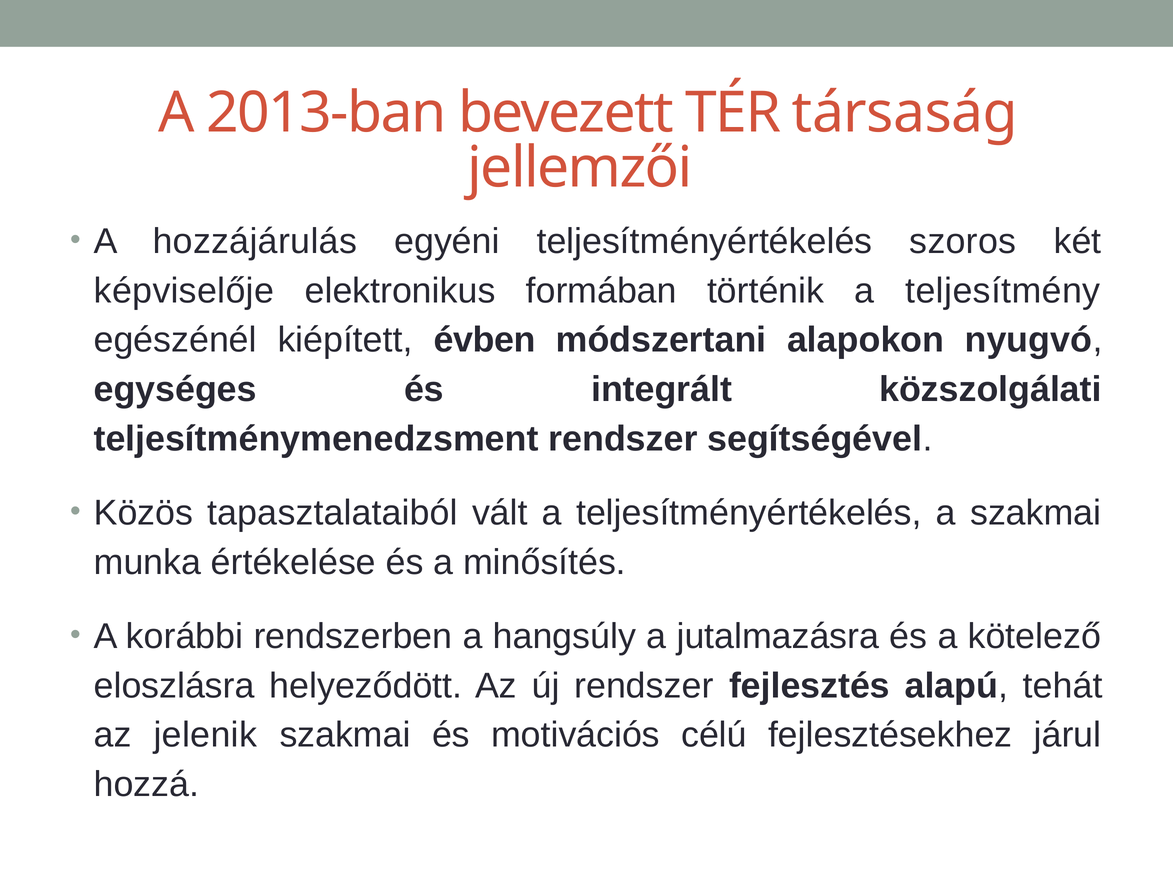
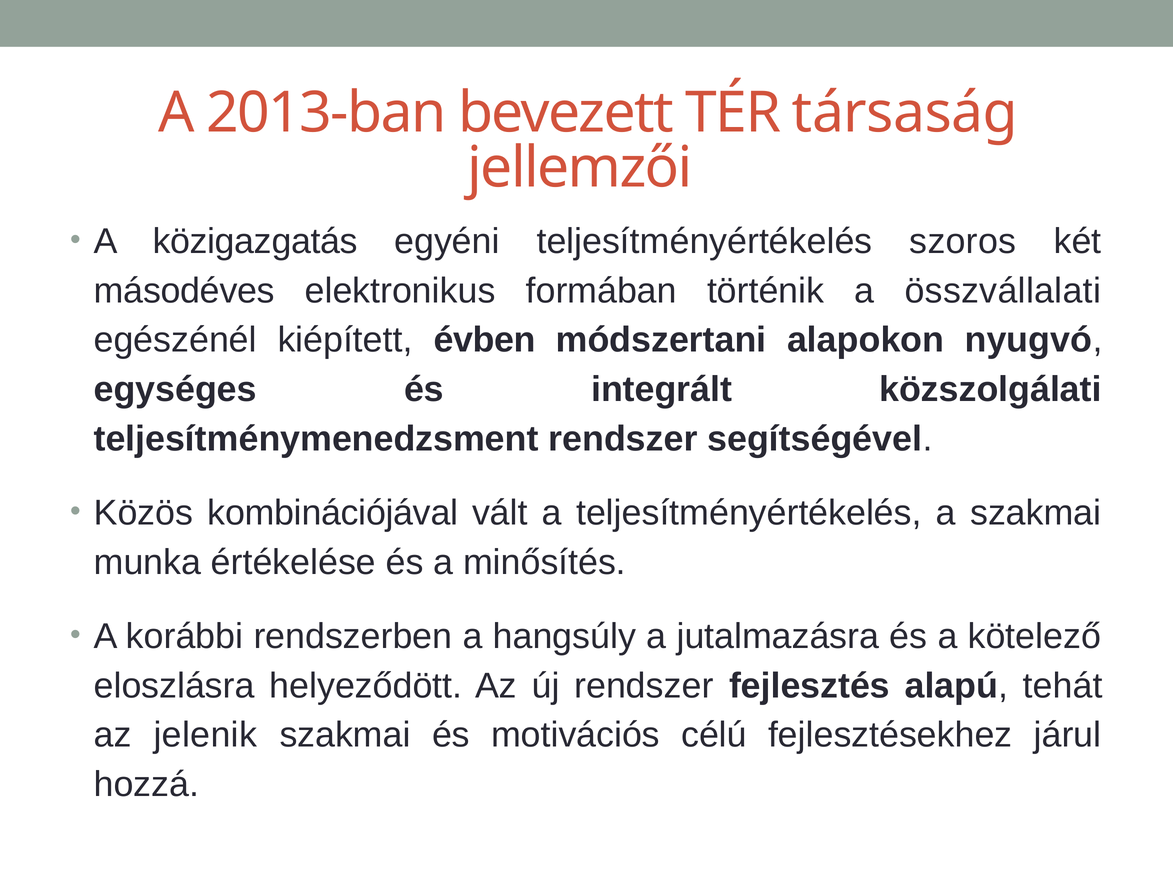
hozzájárulás: hozzájárulás -> közigazgatás (255, 242)
képviselője: képviselője -> másodéves (184, 291)
teljesítmény: teljesítmény -> összvállalati (1003, 291)
tapasztalataiból: tapasztalataiból -> kombinációjával (333, 513)
